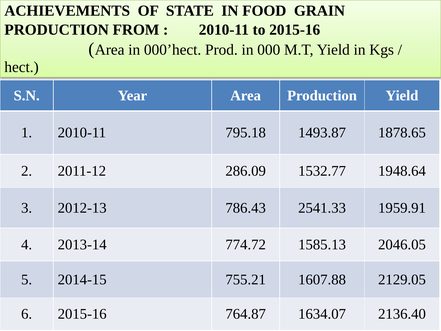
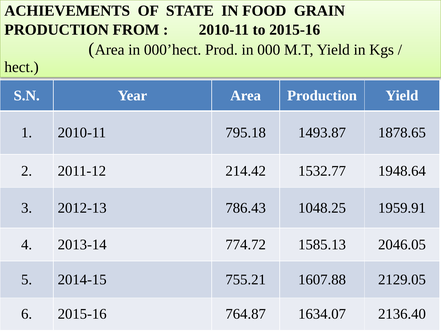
286.09: 286.09 -> 214.42 (246, 171)
2541.33: 2541.33 -> 1048.25 (322, 208)
